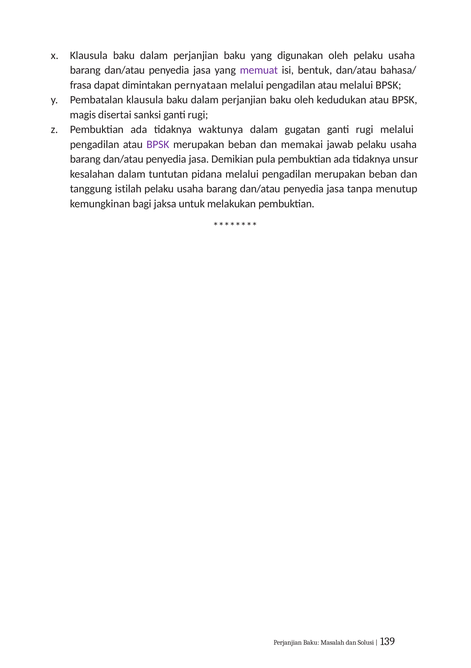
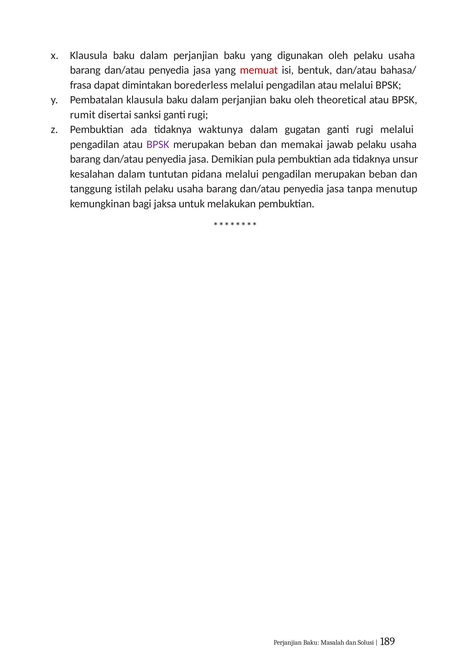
memuat colour: purple -> red (259, 70)
pernyataan: pernyataan -> borederless (201, 85)
kedudukan: kedudukan -> theoretical (341, 100)
magis: magis -> rumit (83, 115)
139: 139 -> 189 (388, 641)
